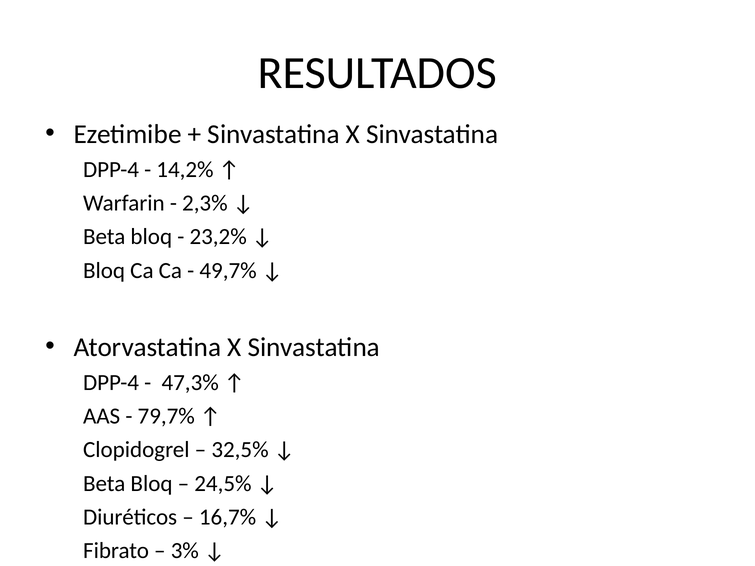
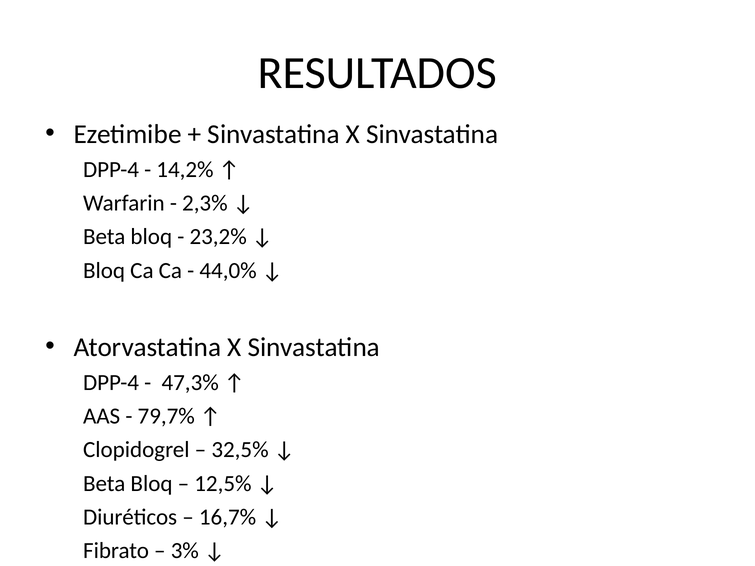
49,7%: 49,7% -> 44,0% (228, 271)
24,5%: 24,5% -> 12,5% (223, 484)
